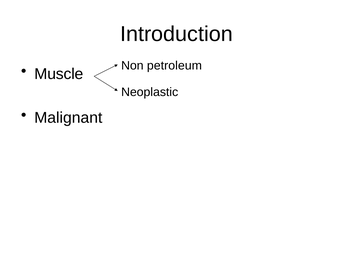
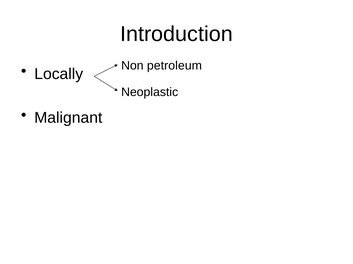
Muscle: Muscle -> Locally (59, 74)
